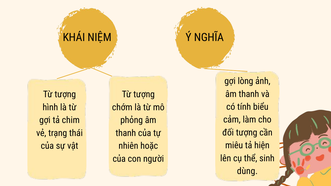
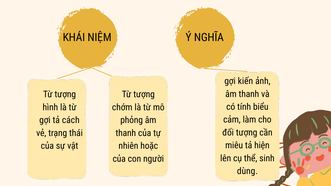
lòng: lòng -> kiến (245, 81)
chim: chim -> cách (71, 120)
